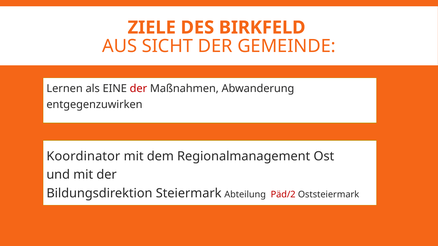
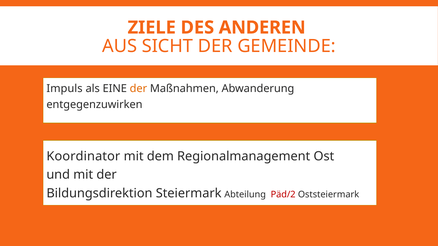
BIRKFELD: BIRKFELD -> ANDEREN (262, 28)
Lernen: Lernen -> Impuls (65, 89)
der colour: red -> orange (138, 89)
